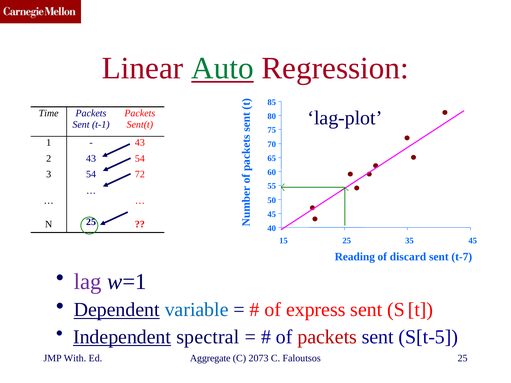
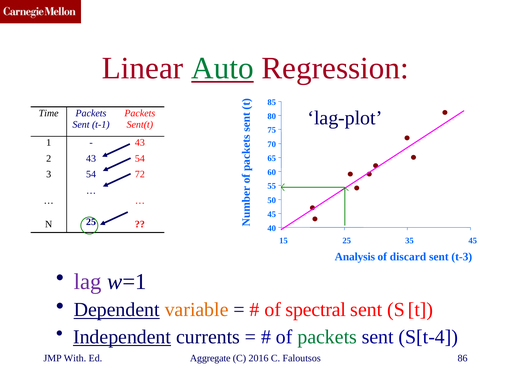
Reading: Reading -> Analysis (355, 257)
t-7: t-7 -> t-3 (462, 257)
variable colour: blue -> orange (197, 310)
express: express -> spectral (316, 310)
spectral: spectral -> currents (208, 337)
packets colour: red -> green (327, 337)
S[t-5: S[t-5 -> S[t-4 (428, 337)
2073: 2073 -> 2016 (259, 358)
Faloutsos 25: 25 -> 86 (463, 358)
